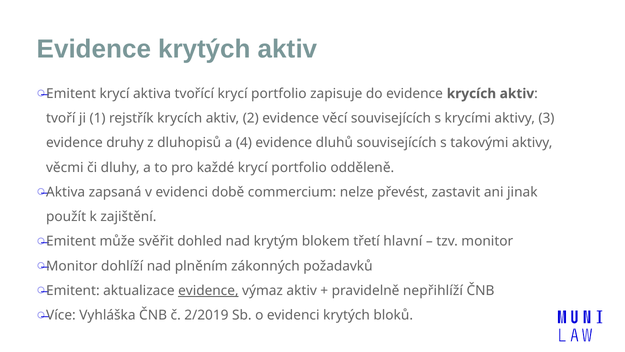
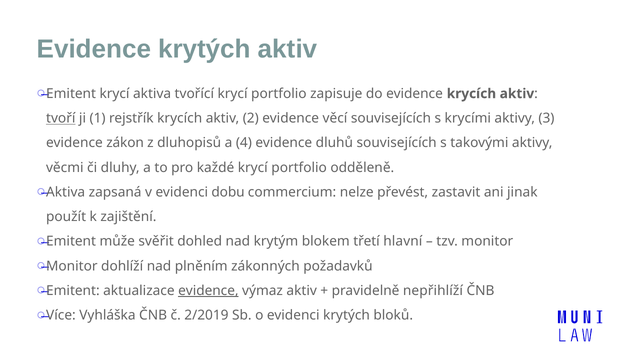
tvoří underline: none -> present (61, 118)
druhy: druhy -> zákon (125, 143)
době: době -> dobu (228, 192)
